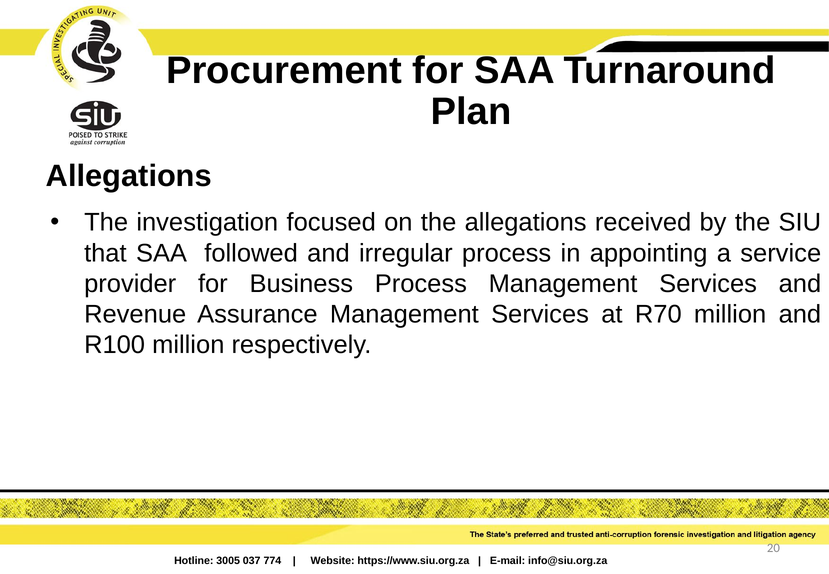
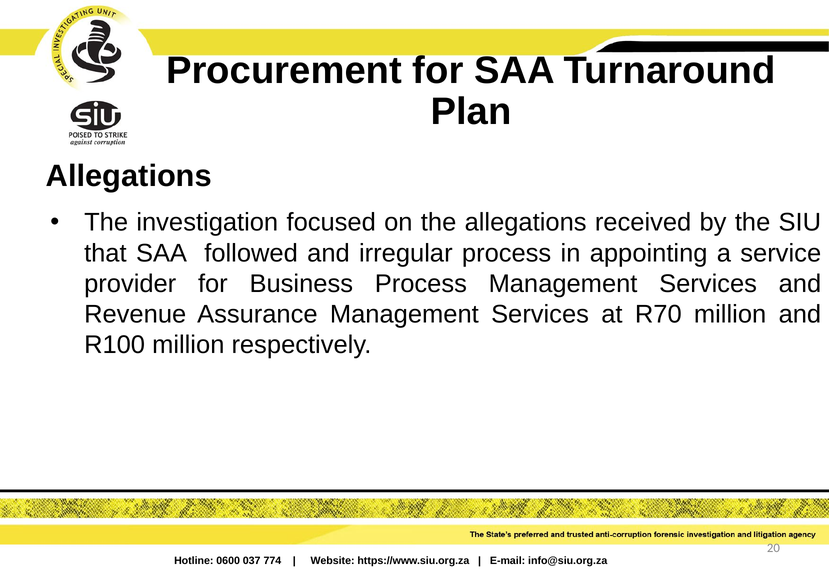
3005: 3005 -> 0600 (228, 561)
